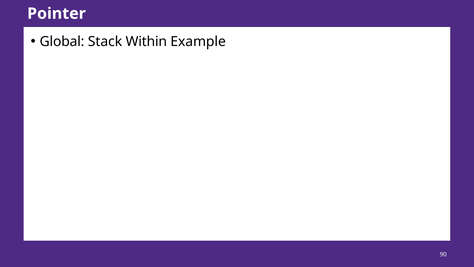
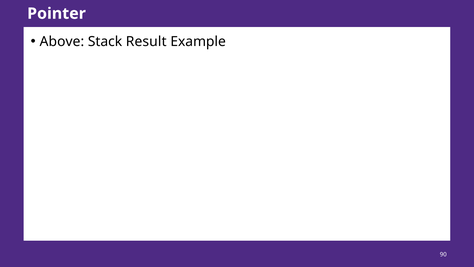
Global: Global -> Above (62, 41)
Within: Within -> Result (146, 41)
